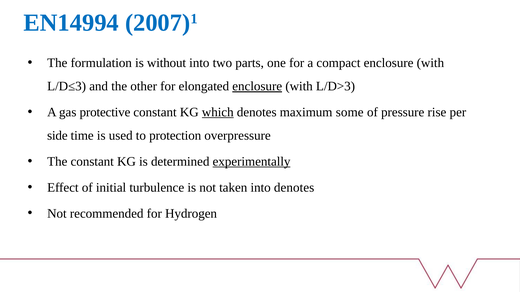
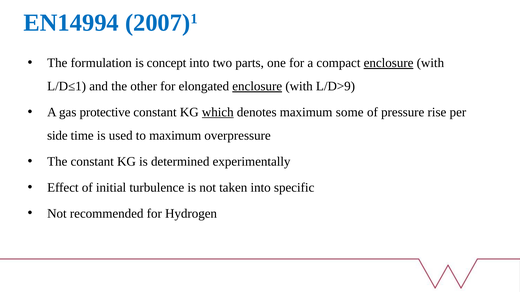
without: without -> concept (167, 63)
enclosure underline: none -> present (389, 63)
L/D≤3: L/D≤3 -> L/D≤1 (67, 86)
L/D>3: L/D>3 -> L/D>9 (336, 86)
to protection: protection -> maximum (175, 136)
experimentally underline: present -> none (252, 162)
into denotes: denotes -> specific (294, 188)
